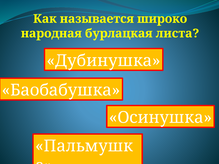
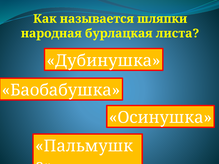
широко: широко -> шляпки (162, 19)
